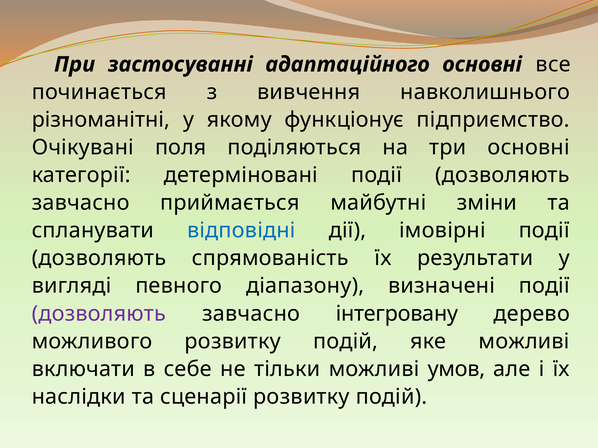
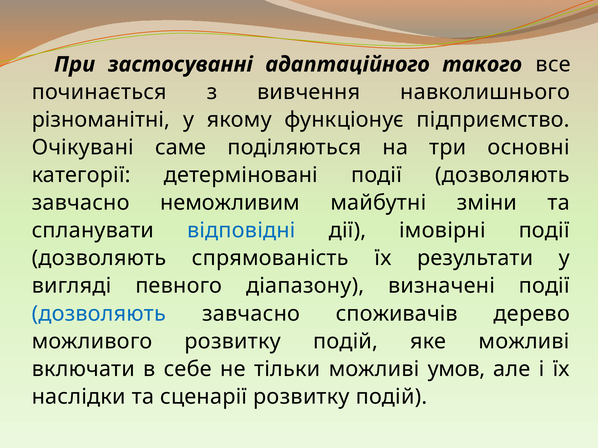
адаптаційного основні: основні -> такого (482, 65)
поля: поля -> саме (181, 148)
приймається: приймається -> неможливим (230, 203)
дозволяють colour: purple -> blue (99, 314)
інтегровану: інтегровану -> споживачів (397, 314)
